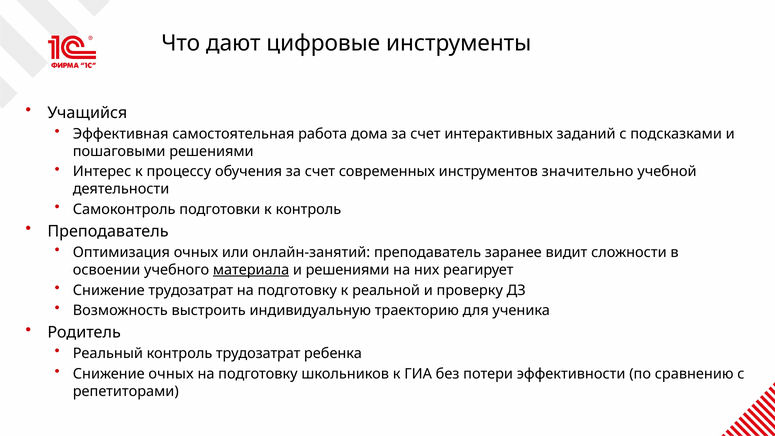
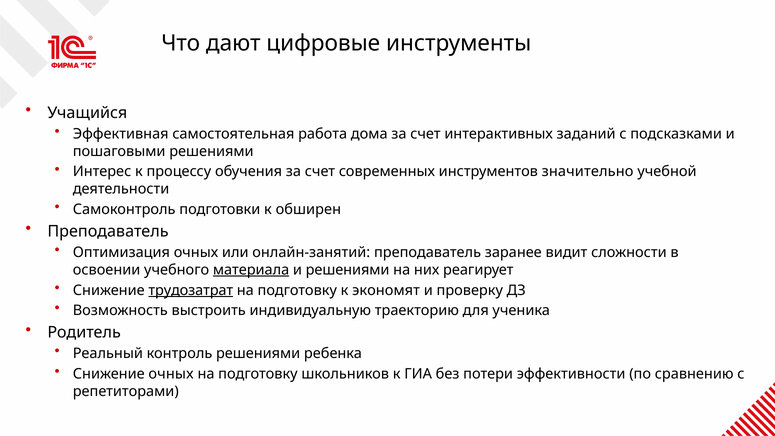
к контроль: контроль -> обширен (308, 209)
трудозатрат underline: none -> present (191, 290)
реальной: реальной -> экономят (386, 290)
контроль трудозатрат: трудозатрат -> решениями (258, 353)
